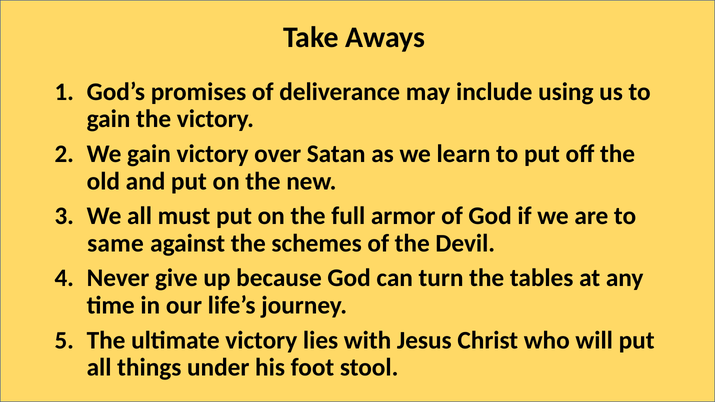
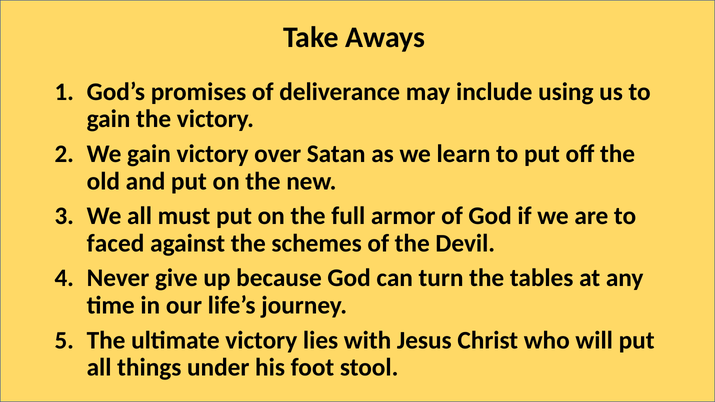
same: same -> faced (116, 243)
